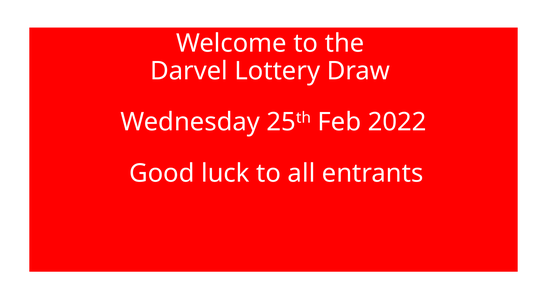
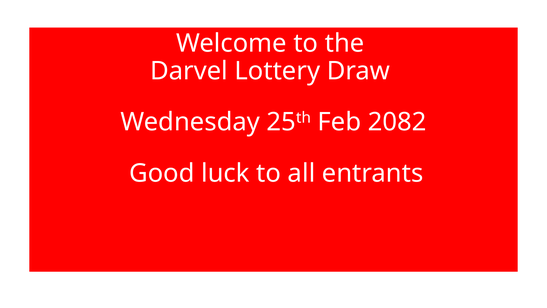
2022: 2022 -> 2082 (397, 122)
